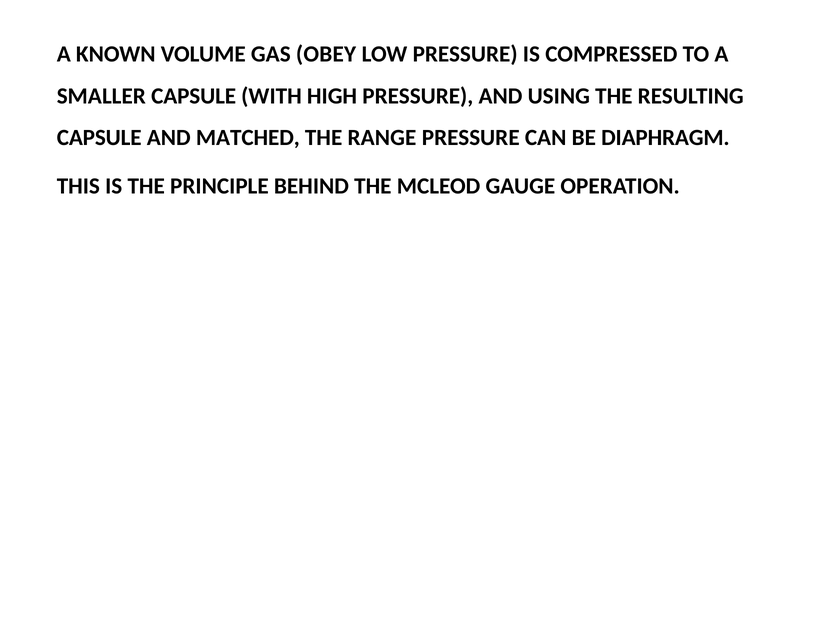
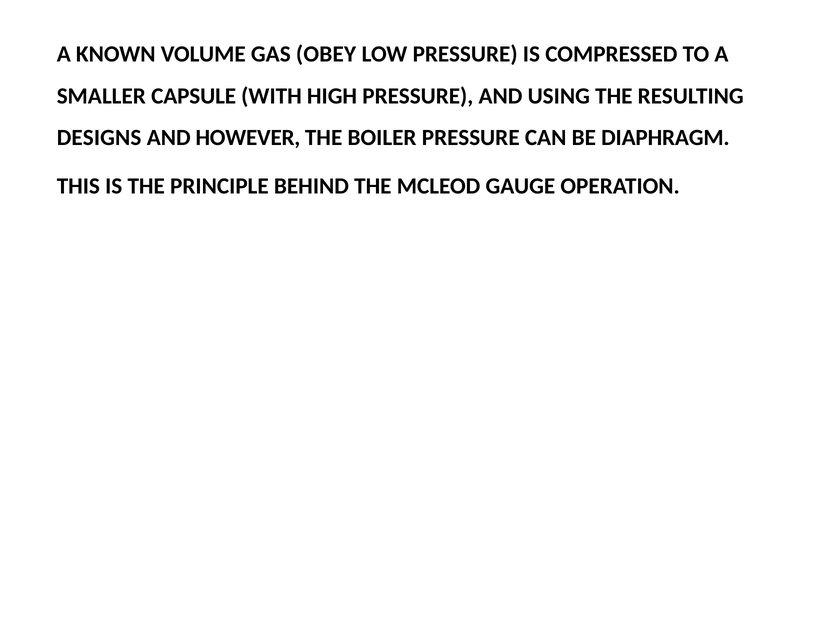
CAPSULE: CAPSULE -> DESIGNS (99, 138)
MATCHED: MATCHED -> HOWEVER (248, 138)
RANGE: RANGE -> BOILER (382, 138)
